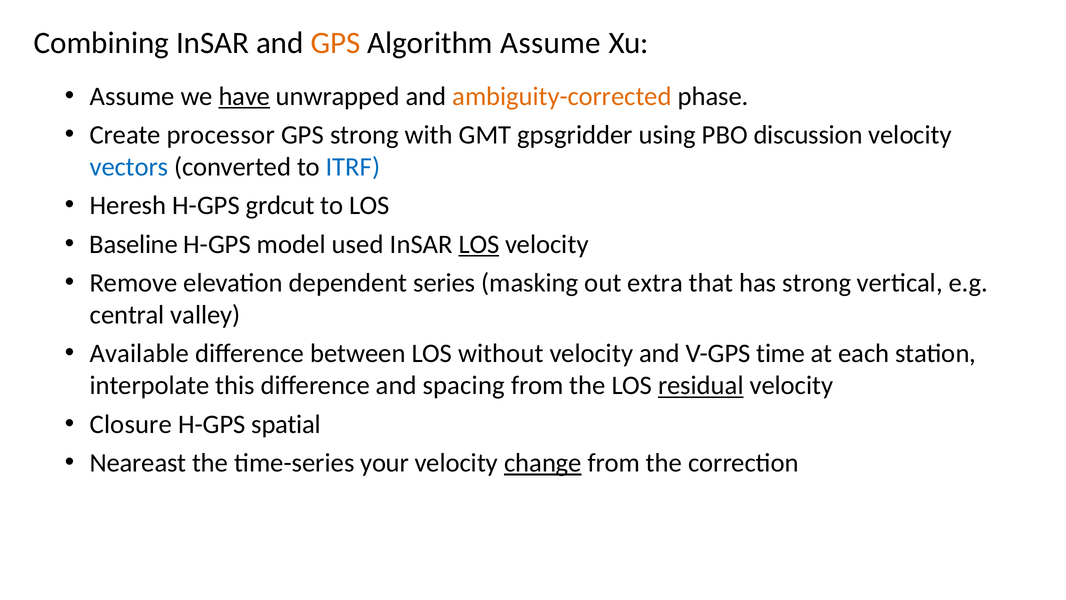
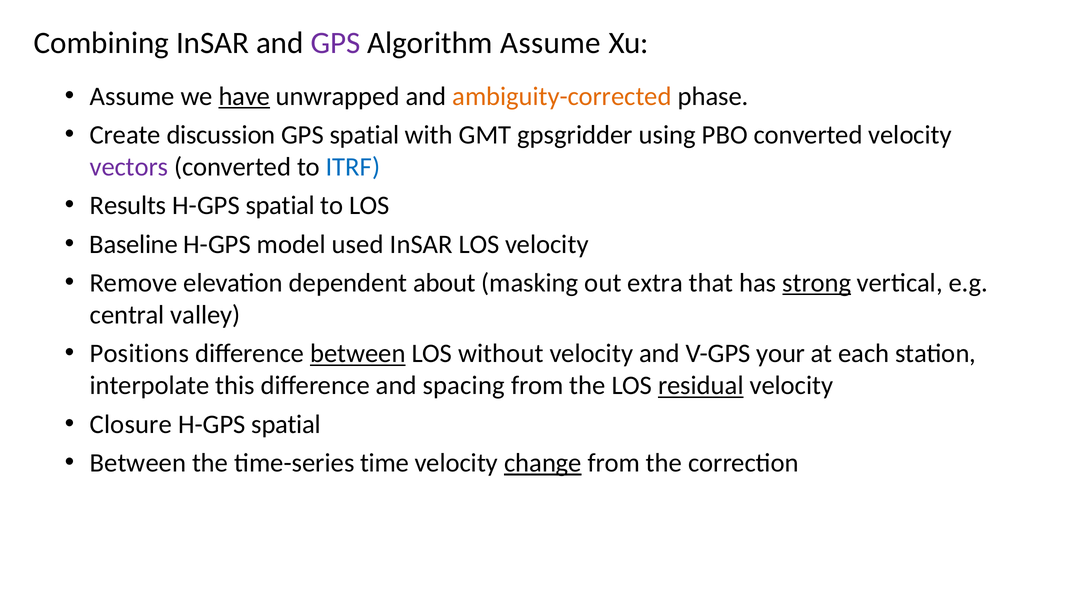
GPS colour: orange -> purple (336, 43)
processor: processor -> discussion (221, 135)
GPS strong: strong -> spatial (365, 135)
PBO discussion: discussion -> converted (808, 135)
vectors colour: blue -> purple (129, 167)
Heresh: Heresh -> Results (128, 205)
grdcut: grdcut -> spatial (280, 205)
LOS underline: present -> none (479, 244)
series: series -> about (444, 283)
strong underline: none -> present (817, 283)
Available: Available -> Positions (139, 353)
between underline: none -> present (358, 353)
time: time -> your (781, 353)
Neareast: Neareast -> Between (138, 463)
your: your -> time (385, 463)
